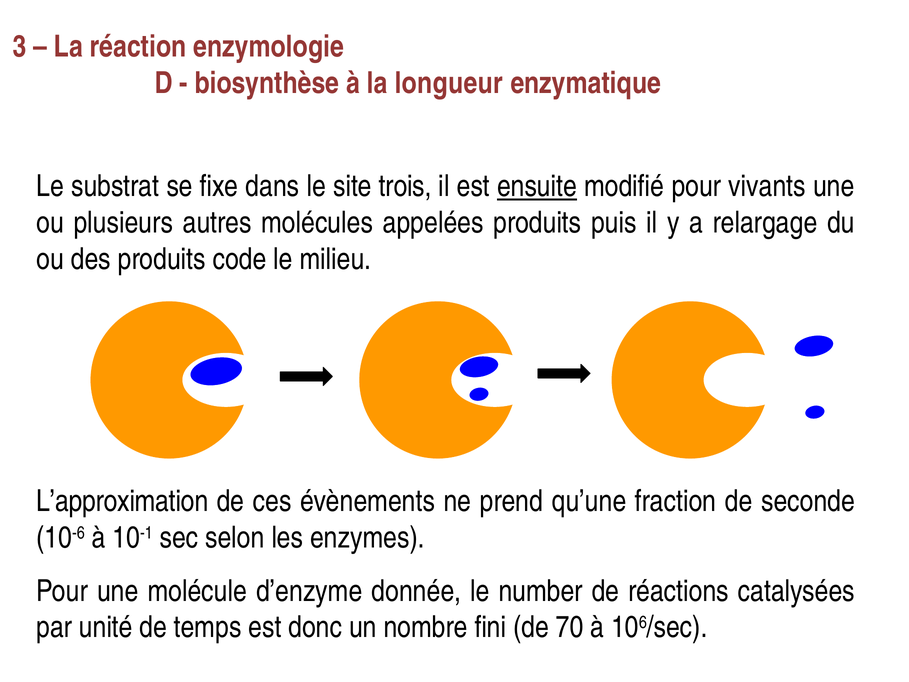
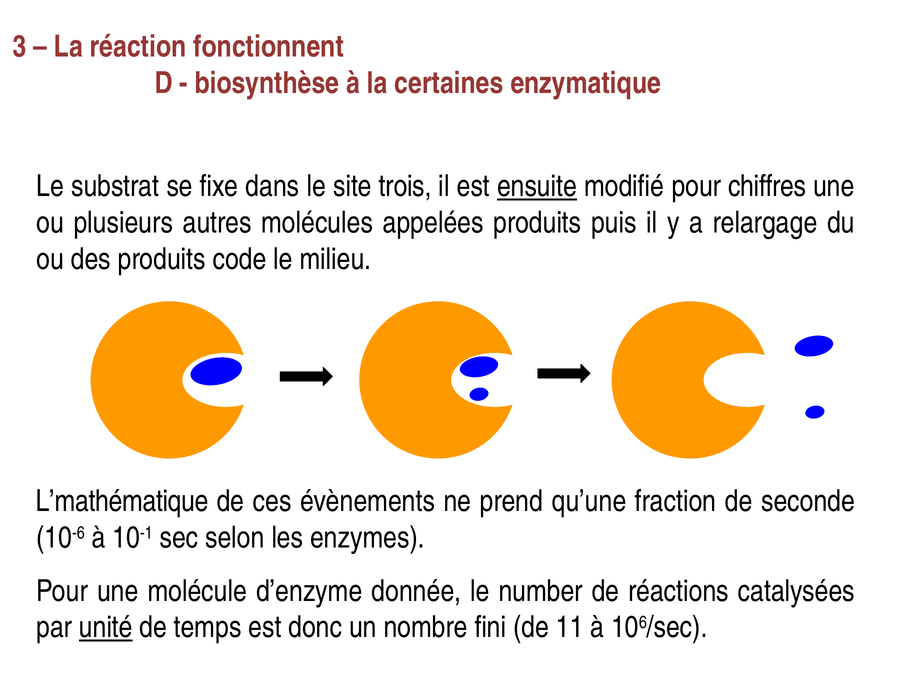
enzymologie: enzymologie -> fonctionnent (269, 47)
longueur: longueur -> certaines (449, 83)
vivants: vivants -> chiffres (767, 186)
L’approximation: L’approximation -> L’mathématique (122, 501)
unité underline: none -> present (106, 627)
70: 70 -> 11 (570, 627)
